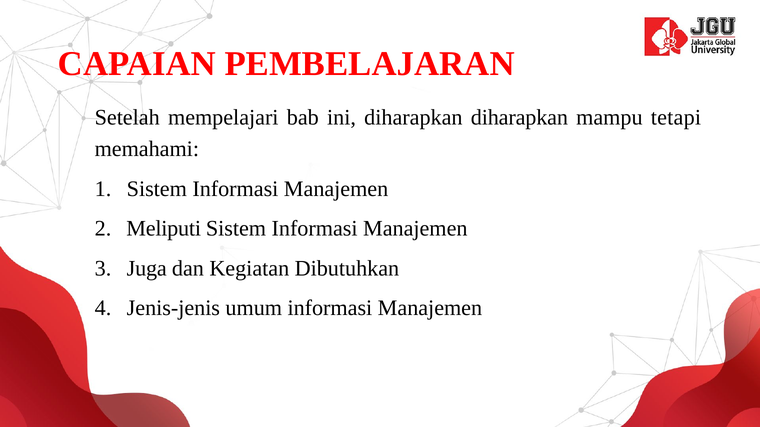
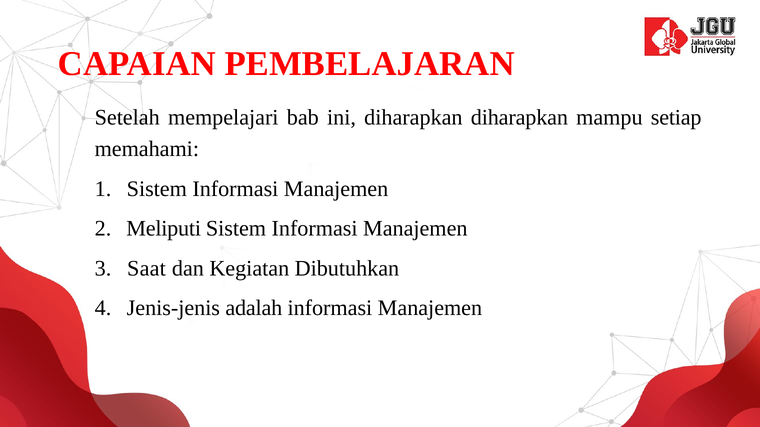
tetapi: tetapi -> setiap (676, 117)
Juga: Juga -> Saat (146, 269)
umum: umum -> adalah (254, 308)
